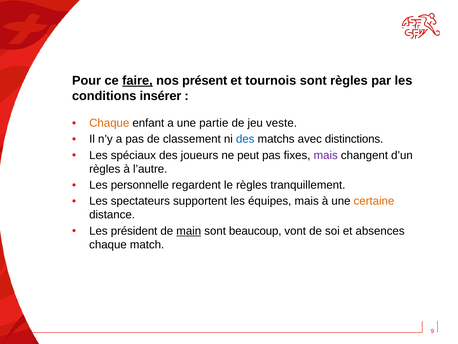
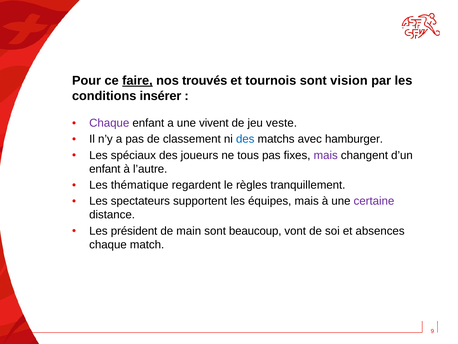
présent: présent -> trouvés (205, 81)
sont règles: règles -> vision (349, 81)
Chaque colour: orange -> purple (109, 123)
partie: partie -> vivent (214, 123)
distinctions: distinctions -> hamburger (354, 139)
peut: peut -> tous (248, 155)
règles: règles -> enfant (105, 169)
personnelle: personnelle -> thématique (140, 185)
certaine colour: orange -> purple (374, 201)
main underline: present -> none (189, 231)
